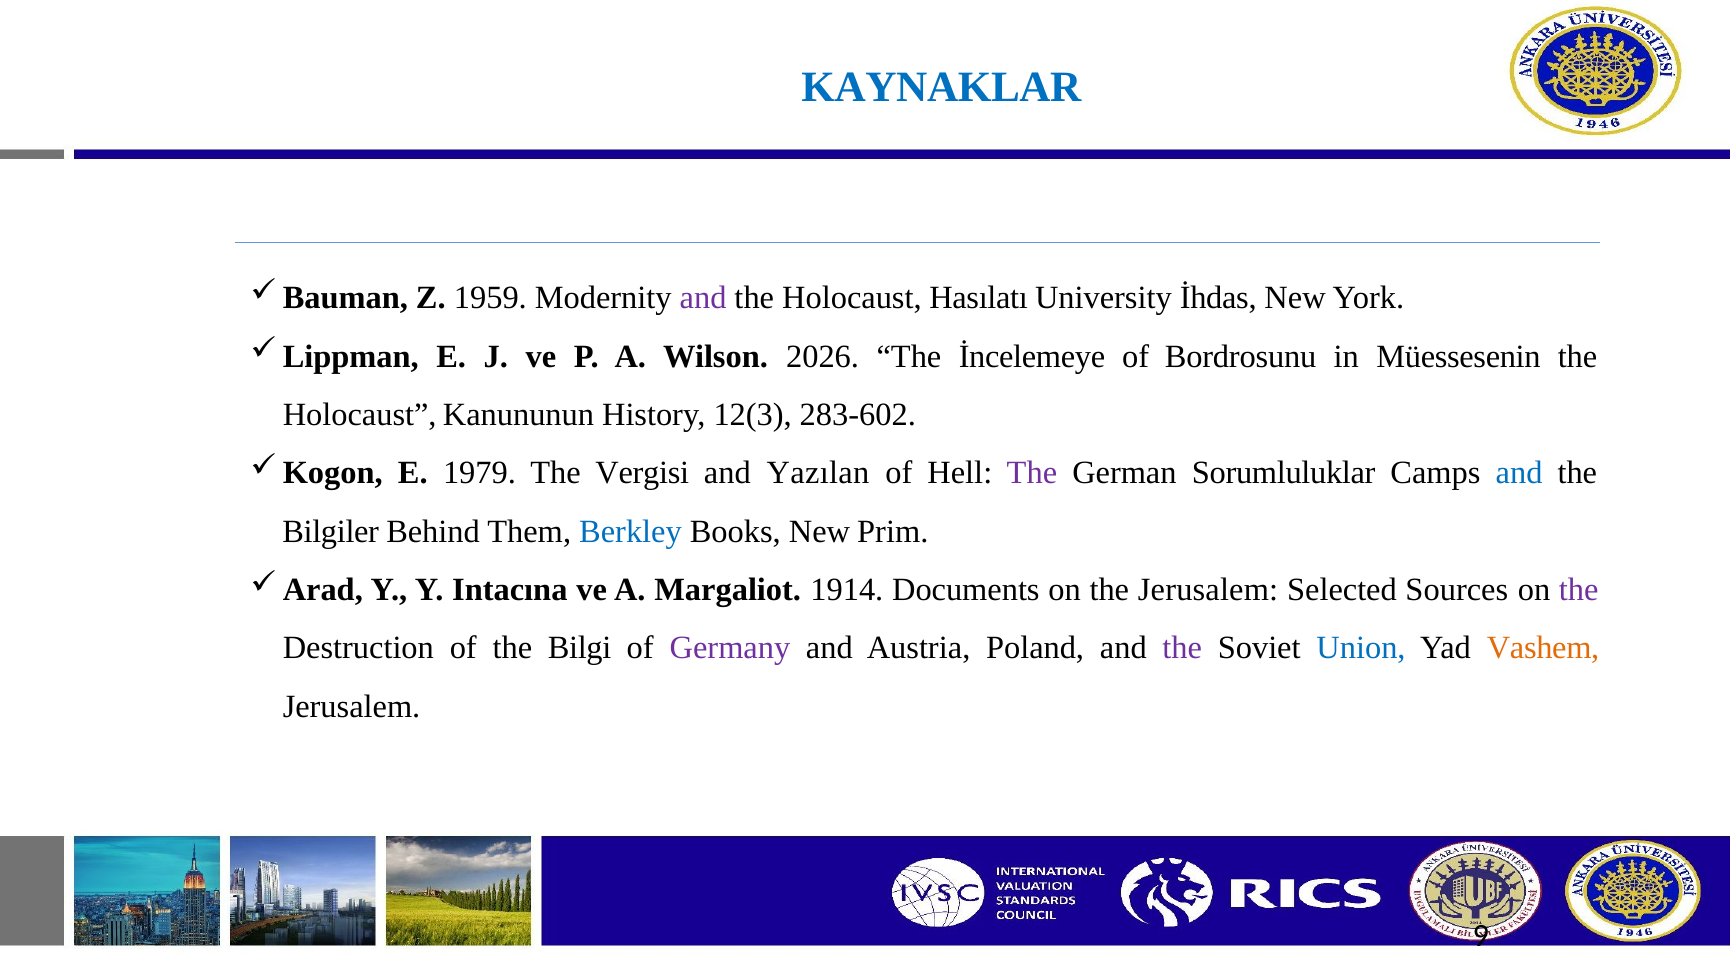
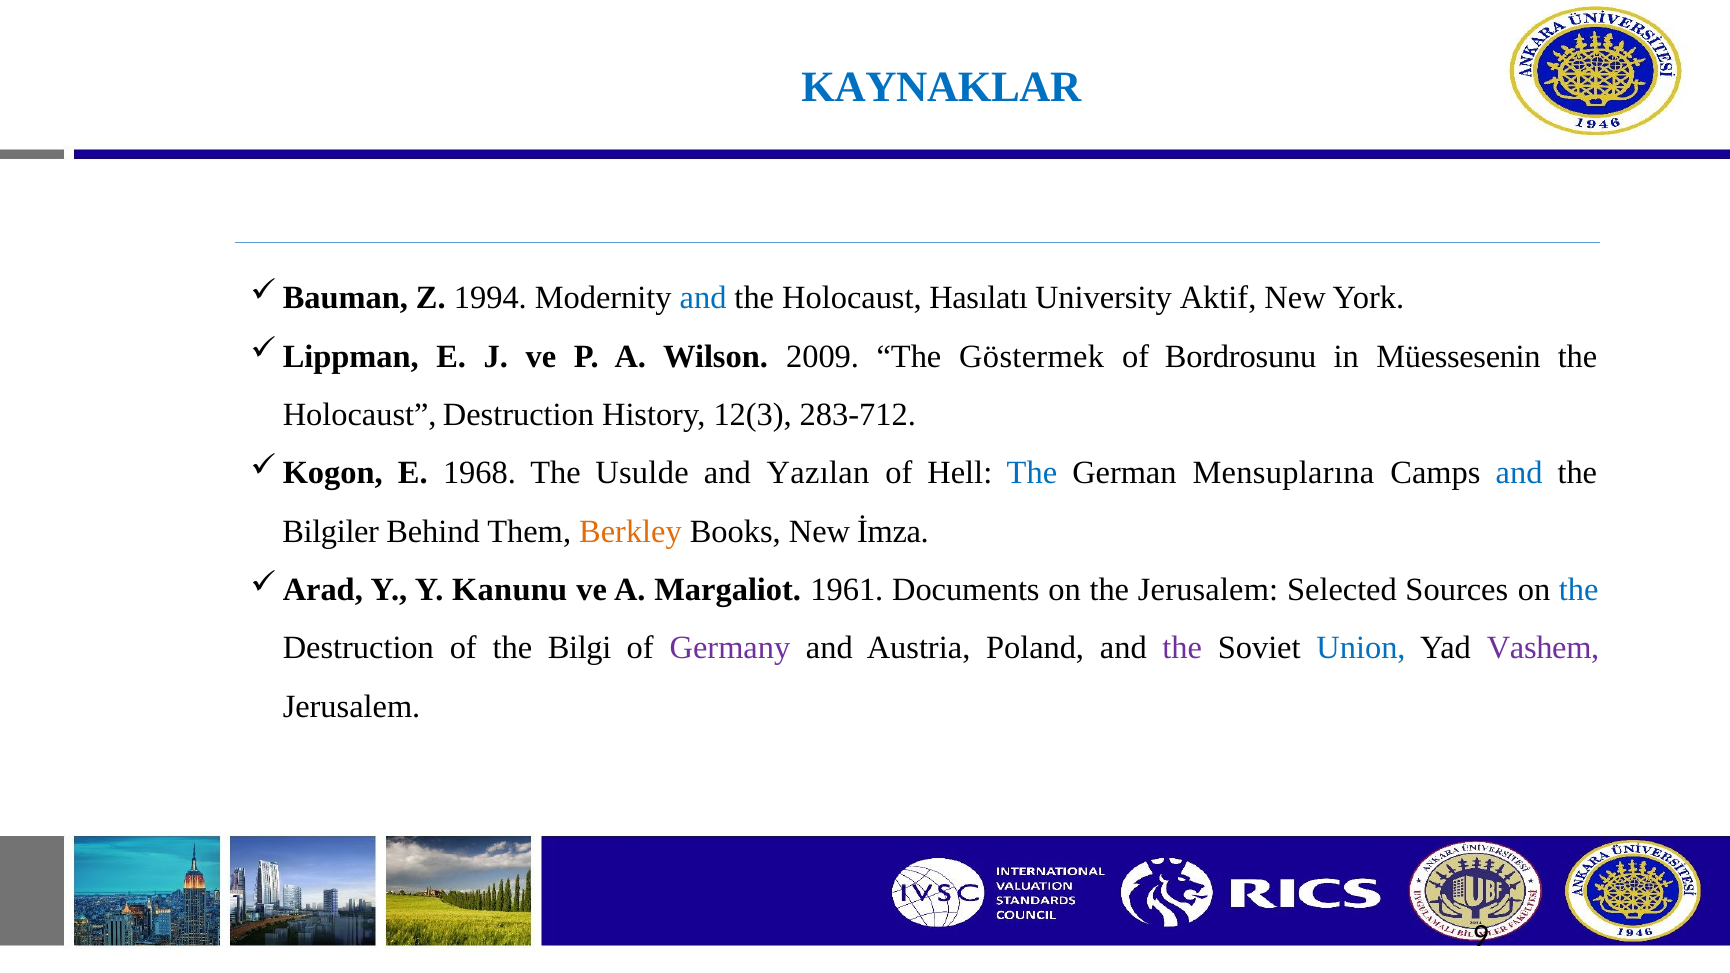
1959: 1959 -> 1994 (490, 298)
and colour: purple -> blue (703, 298)
İhdas: İhdas -> Aktif (1218, 298)
2026: 2026 -> 2009 (823, 356)
İncelemeye: İncelemeye -> Göstermek (1032, 356)
Holocaust Kanununun: Kanununun -> Destruction (518, 415)
283-602: 283-602 -> 283-712 (858, 415)
1979: 1979 -> 1968 (480, 473)
Vergisi: Vergisi -> Usulde (642, 473)
The colour: purple -> blue (1032, 473)
Sorumluluklar: Sorumluluklar -> Mensuplarına (1283, 473)
Berkley colour: blue -> orange (631, 532)
Prim: Prim -> İmza (893, 532)
Intacına: Intacına -> Kanunu (510, 590)
1914: 1914 -> 1961 (847, 590)
the colour: purple -> blue (1579, 590)
Vashem colour: orange -> purple (1543, 648)
